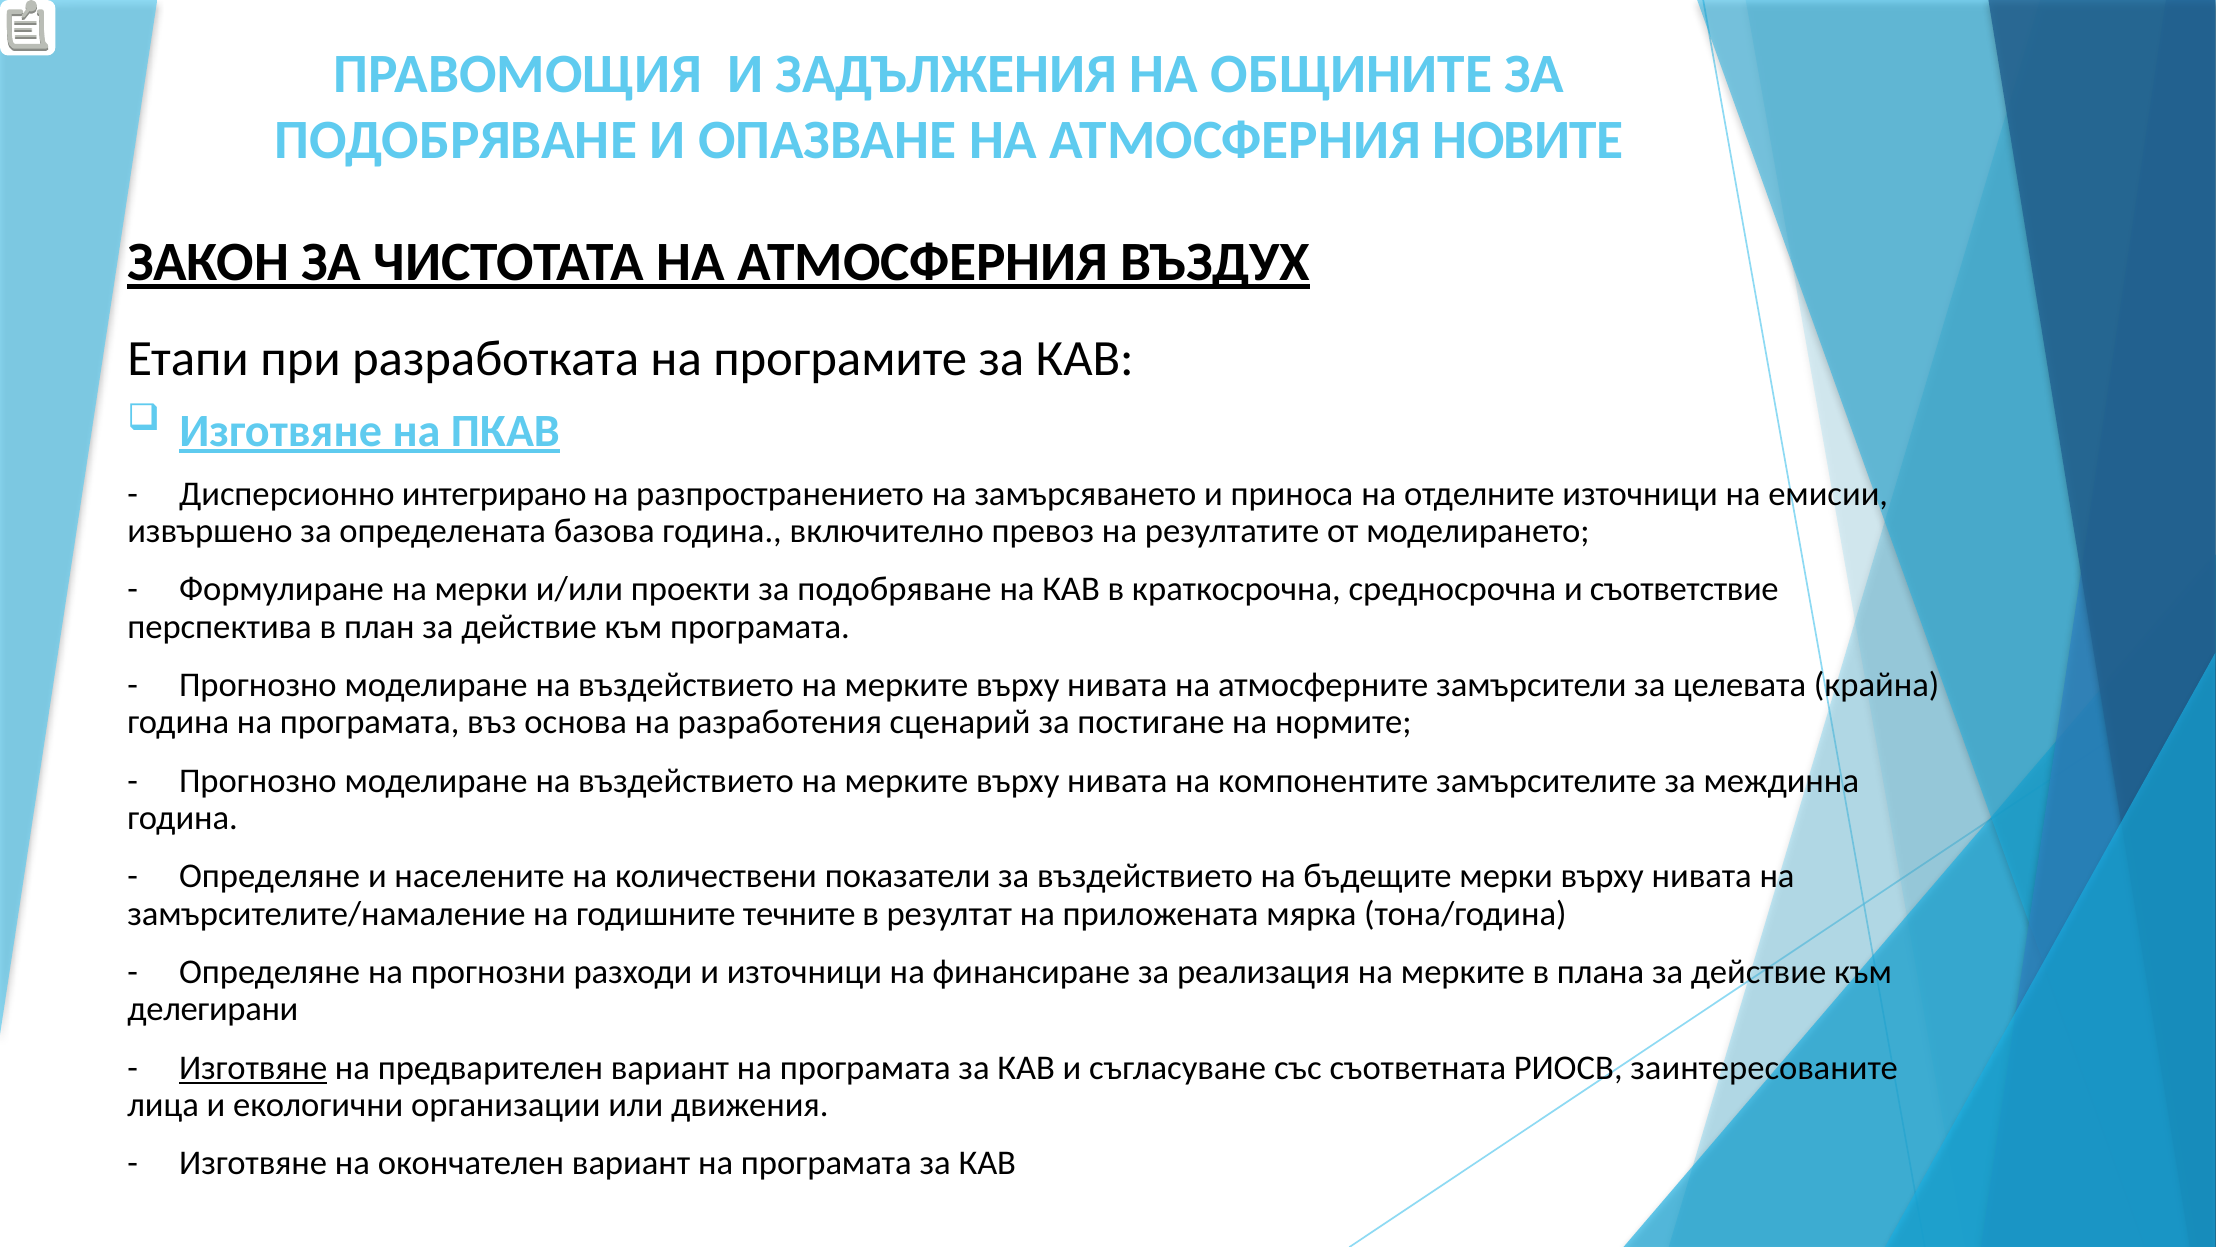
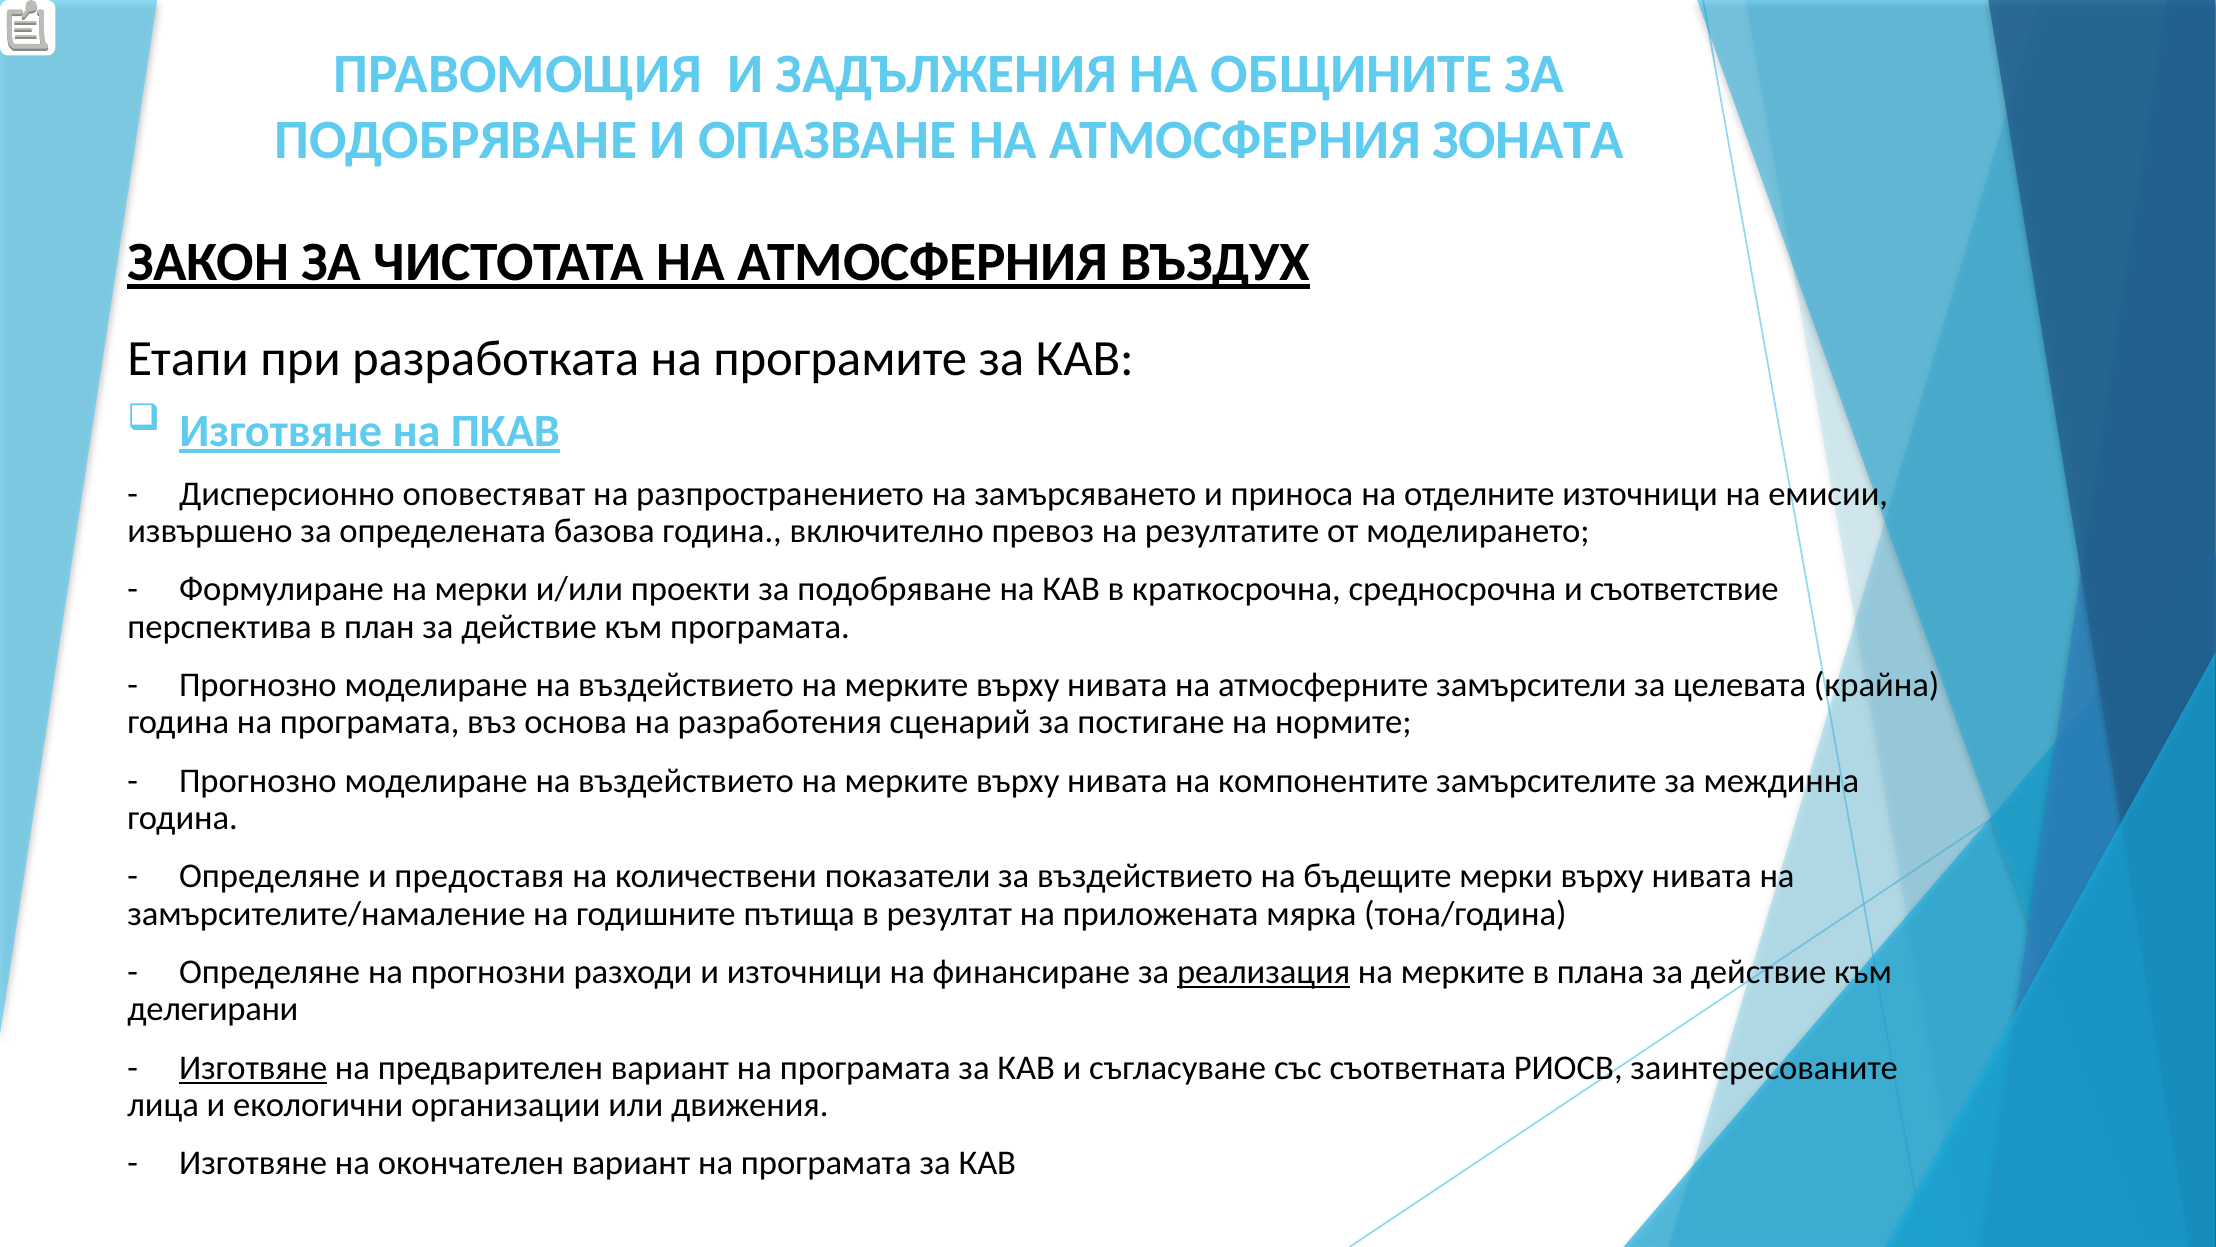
НОВИТЕ: НОВИТЕ -> ЗОНАТА (1528, 140)
интегрирано: интегрирано -> оповестяват (494, 494)
населените: населените -> предоставя (479, 876)
течните: течните -> пътища (799, 913)
реализация underline: none -> present (1264, 972)
